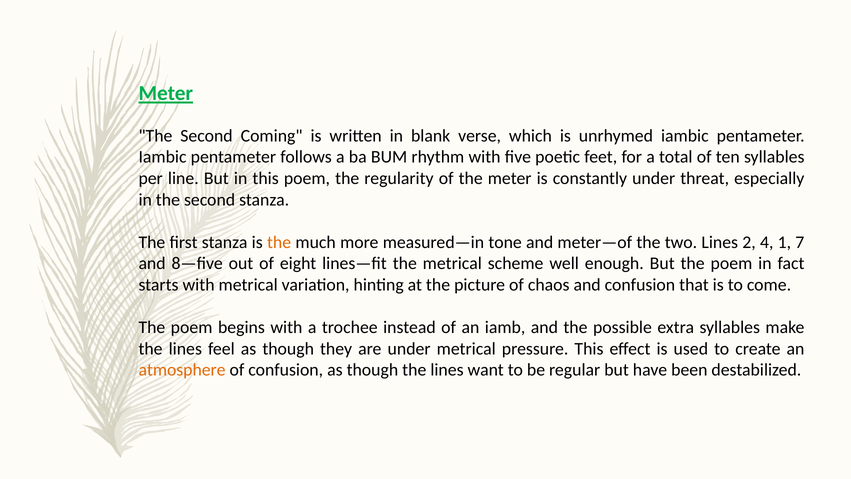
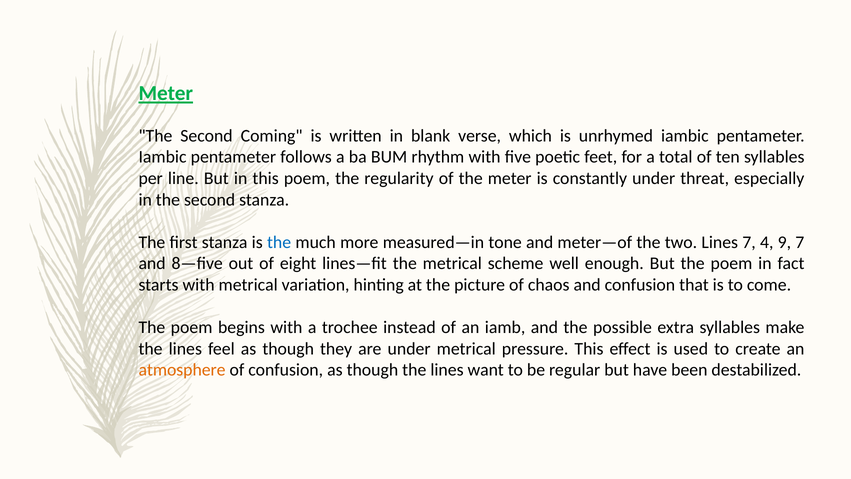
the colour: orange -> blue (279, 242)
Lines 2: 2 -> 7 (749, 242)
1: 1 -> 9 (784, 242)
